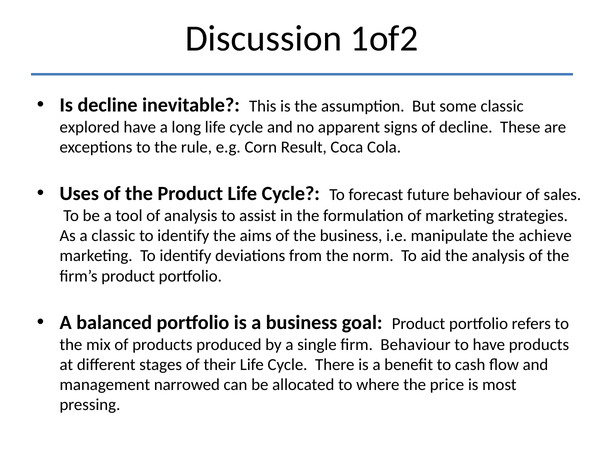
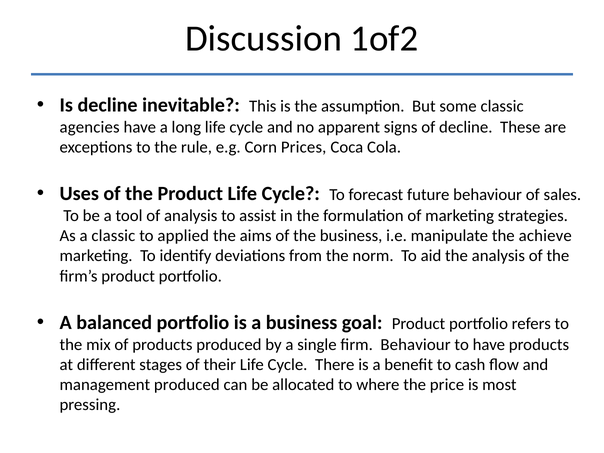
explored: explored -> agencies (90, 127)
Result: Result -> Prices (304, 147)
identify: identify -> applied (183, 236)
management narrowed: narrowed -> produced (187, 385)
